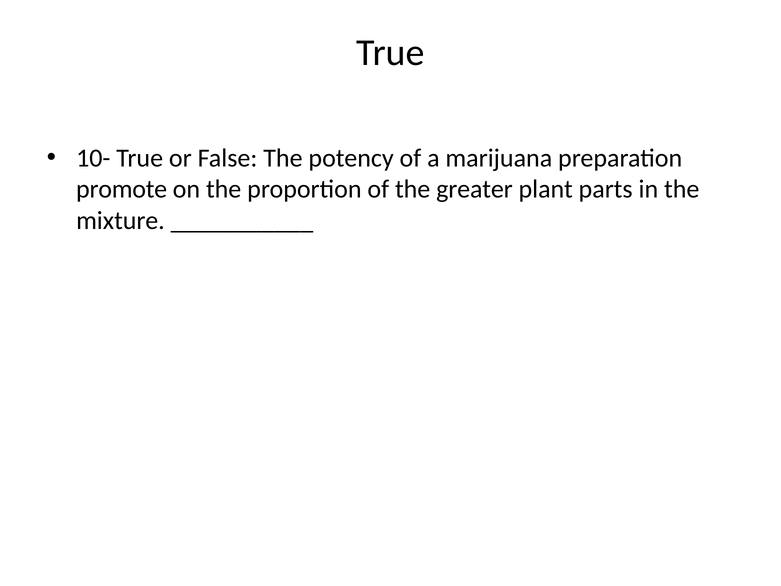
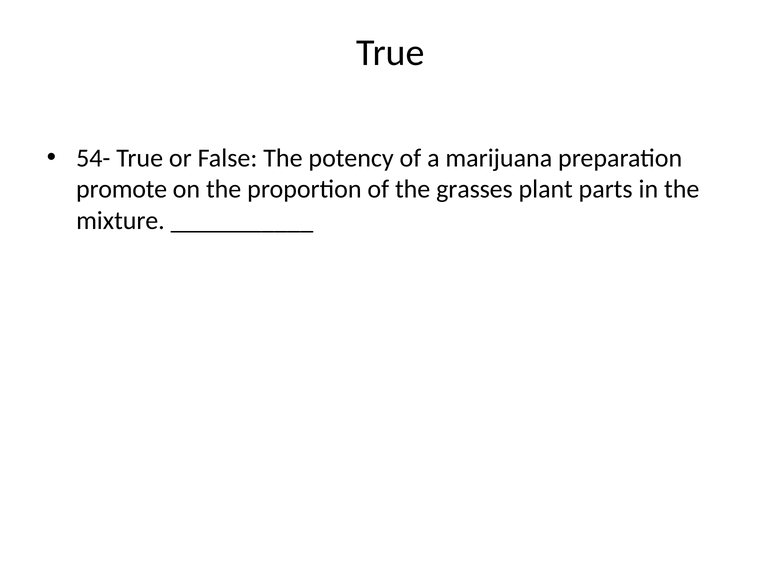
10-: 10- -> 54- (93, 158)
greater: greater -> grasses (474, 189)
